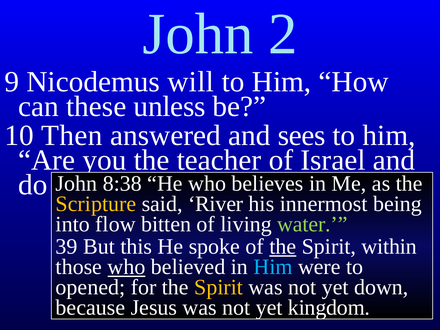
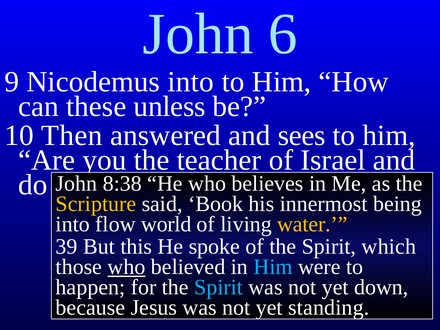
2: 2 -> 6 (283, 34)
Nicodemus will: will -> into (191, 82)
River: River -> Book (216, 204)
bitten: bitten -> world (166, 224)
water colour: light green -> yellow (312, 224)
the underline: present -> none (283, 247)
within: within -> which (389, 247)
opened: opened -> happen (90, 287)
Spirit colour: yellow -> light blue (219, 287)
kingdom: kingdom -> standing (329, 308)
